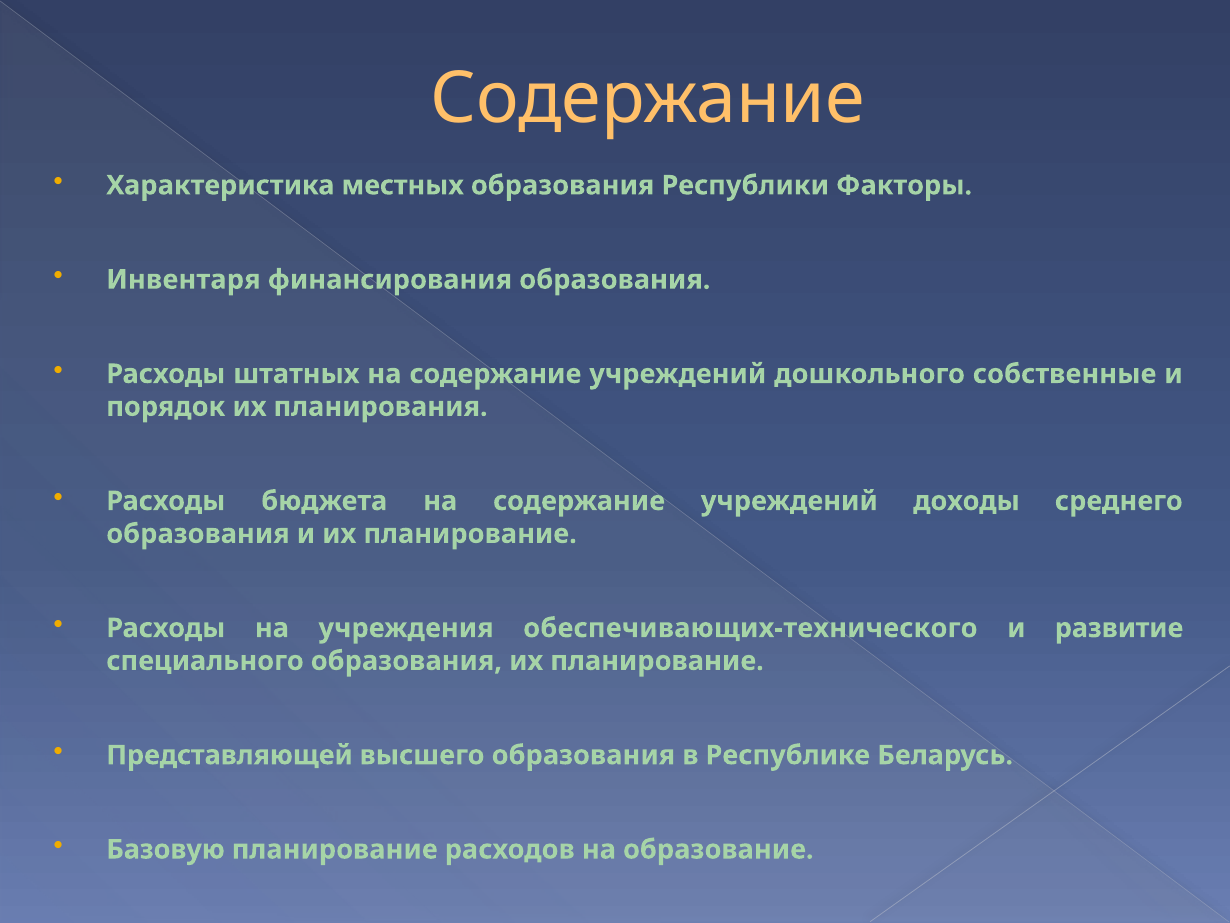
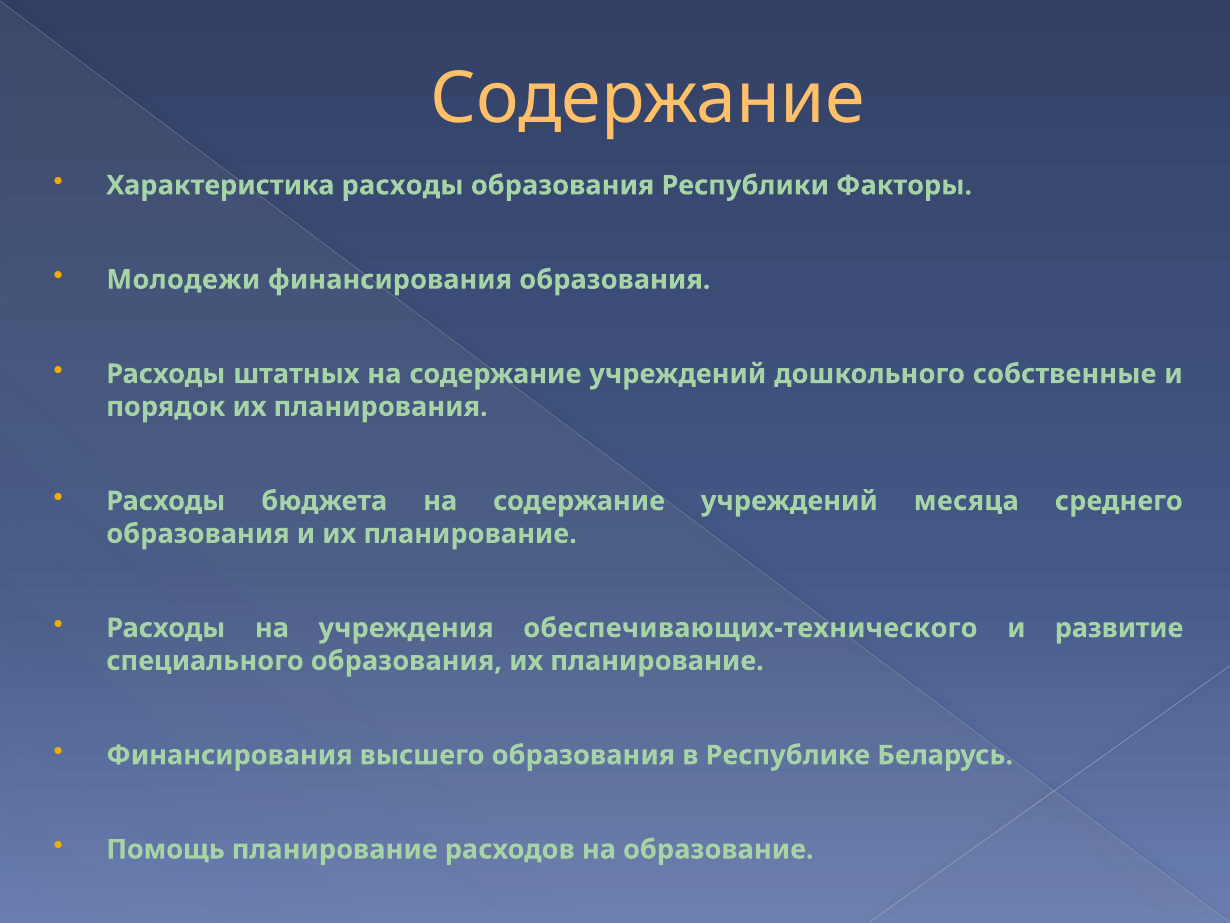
Характеристика местных: местных -> расходы (403, 185)
Инвентаря: Инвентаря -> Молодежи (183, 280)
доходы: доходы -> месяца (966, 501)
Представляющей: Представляющей -> Финансирования (229, 755)
Базовую: Базовую -> Помощь (166, 849)
